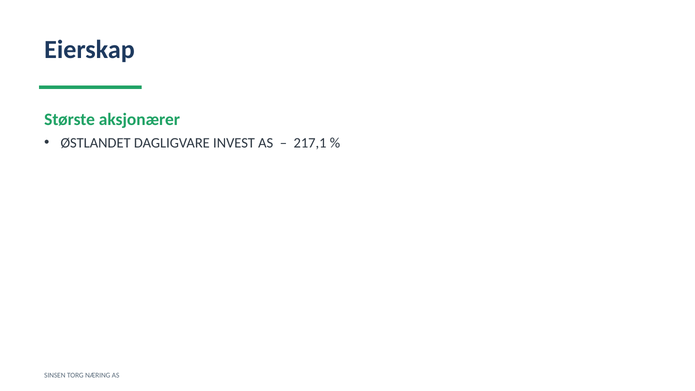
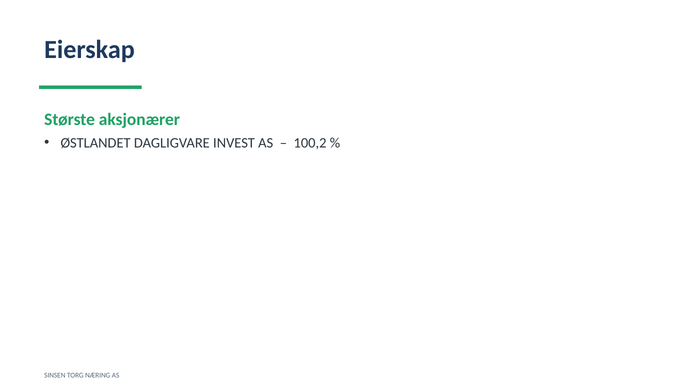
217,1: 217,1 -> 100,2 (310, 143)
